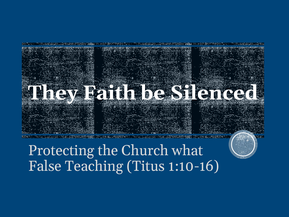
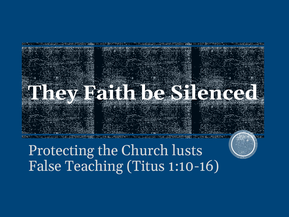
what: what -> lusts (187, 150)
